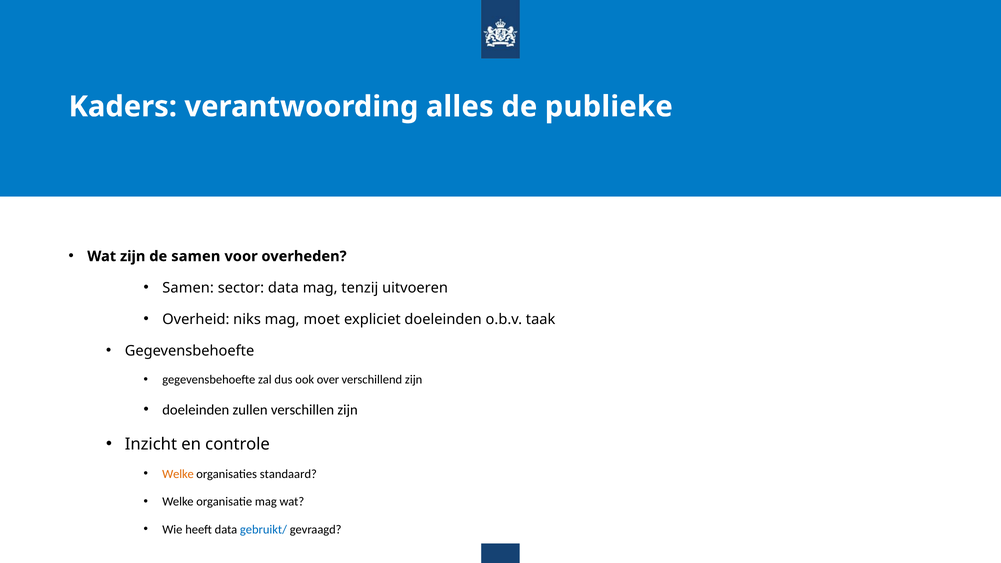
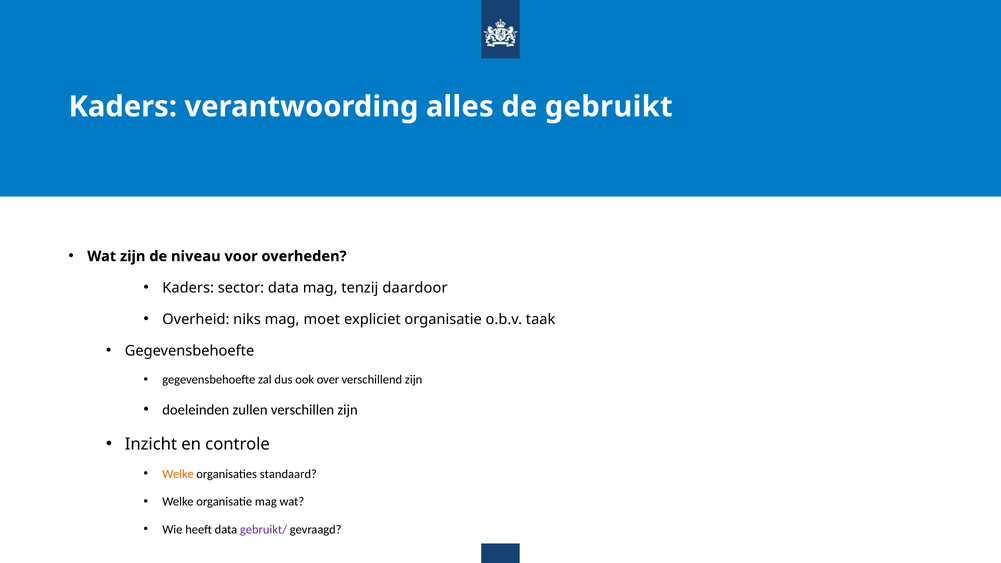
publieke: publieke -> gebruikt (609, 107)
de samen: samen -> niveau (196, 256)
Samen: Samen -> Kaders (188, 288)
uitvoeren: uitvoeren -> daardoor (415, 288)
expliciet doeleinden: doeleinden -> organisatie (443, 319)
gebruikt/ colour: blue -> purple (263, 529)
